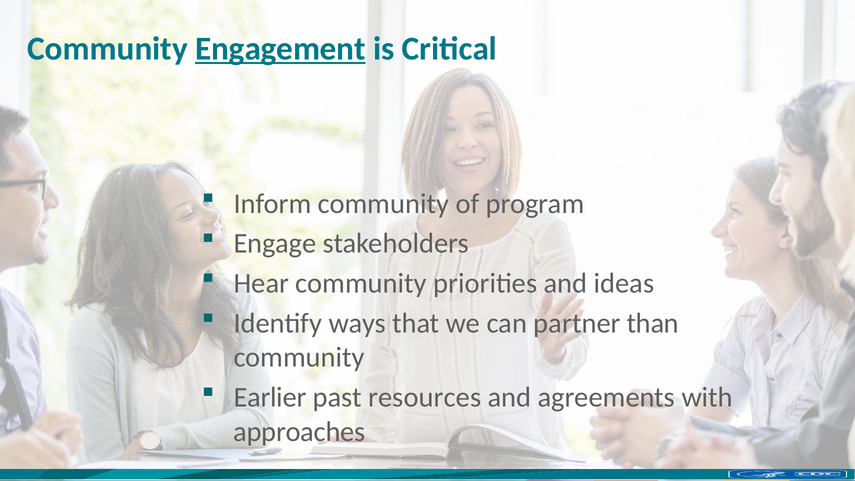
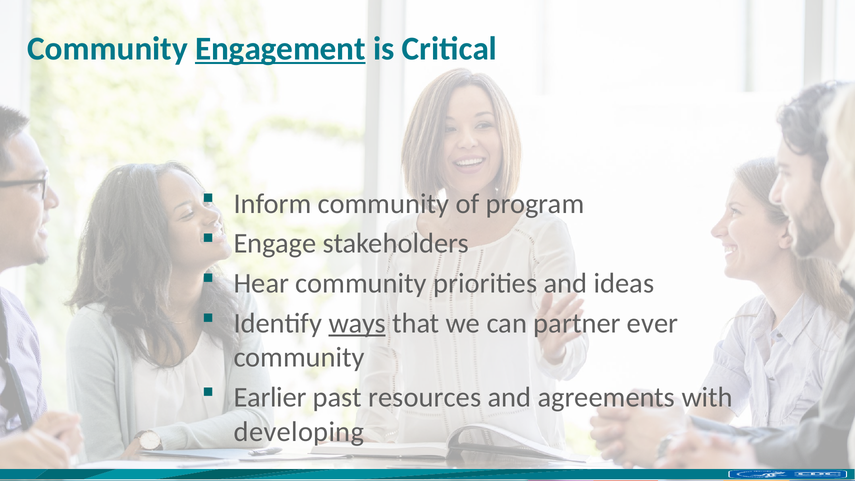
ways underline: none -> present (357, 323)
than: than -> ever (653, 323)
approaches: approaches -> developing (299, 432)
